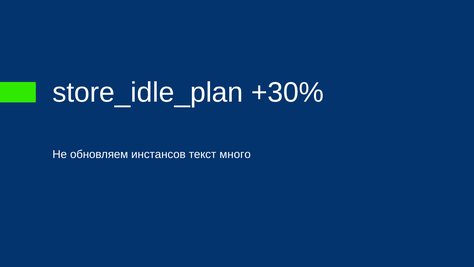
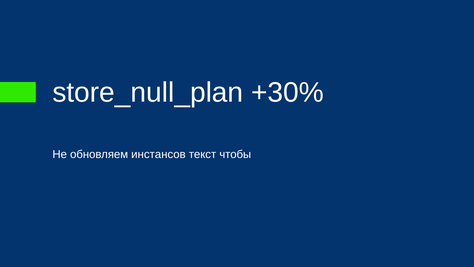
store_idle_plan: store_idle_plan -> store_null_plan (148, 93)
много: много -> чтобы (235, 154)
